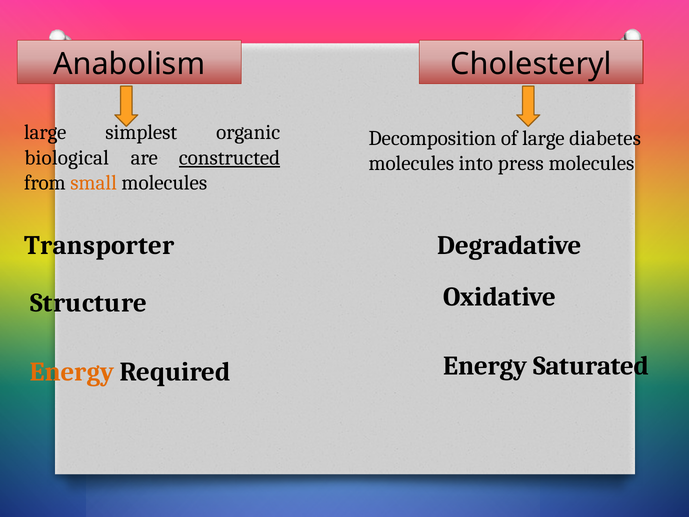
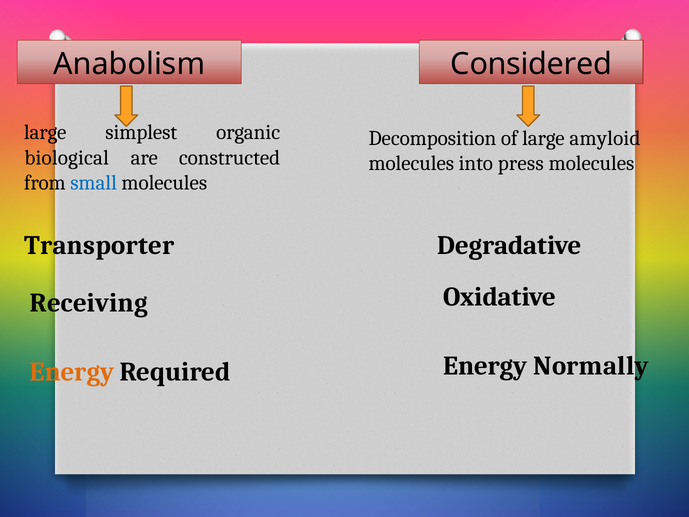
Cholesteryl: Cholesteryl -> Considered (531, 64)
diabetes: diabetes -> amyloid (605, 138)
constructed underline: present -> none (230, 158)
small colour: orange -> blue (94, 183)
Structure: Structure -> Receiving (89, 303)
Saturated: Saturated -> Normally (591, 366)
